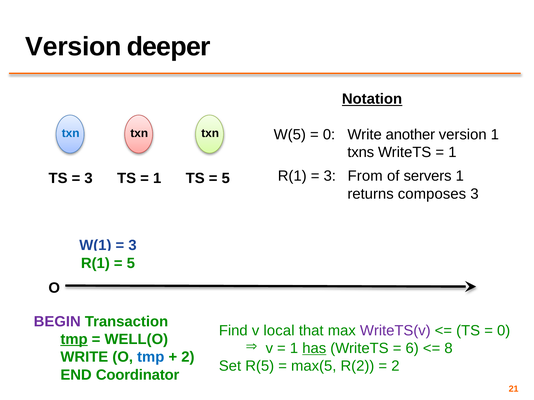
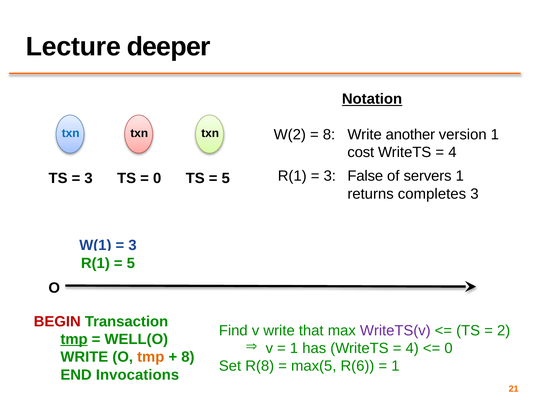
Version: Version -> Lecture (73, 47)
W(5: W(5 -> W(2 (290, 135)
0: 0 -> 8 (329, 135)
txns: txns -> cost (361, 152)
1: 1 -> 4 (452, 152)
From: From -> False (365, 176)
1: 1 -> 0 (157, 178)
composes: composes -> completes (432, 194)
BEGIN colour: purple -> red (57, 322)
v local: local -> write (279, 331)
0: 0 -> 2 (504, 331)
has underline: present -> none (314, 349)
6: 6 -> 4 (412, 349)
8: 8 -> 0 (449, 349)
tmp colour: blue -> orange (151, 357)
2: 2 -> 8 (188, 357)
R(5: R(5 -> R(8 (260, 366)
R(2: R(2 -> R(6 (357, 366)
2: 2 -> 1 (395, 366)
Coordinator: Coordinator -> Invocations (137, 375)
